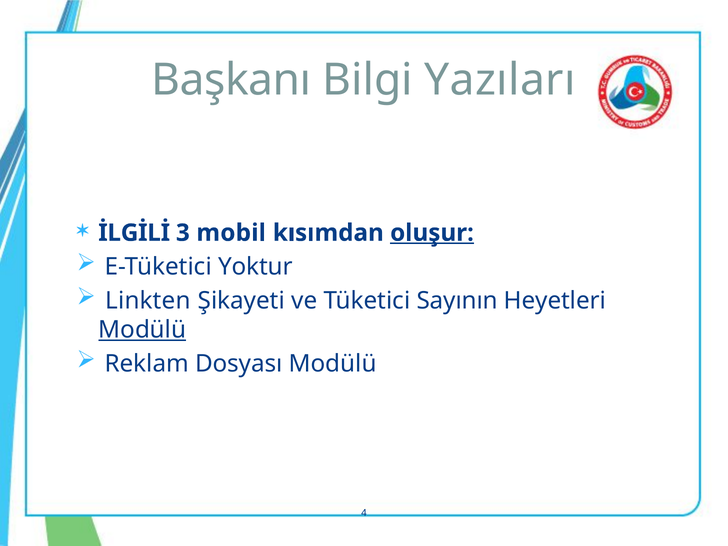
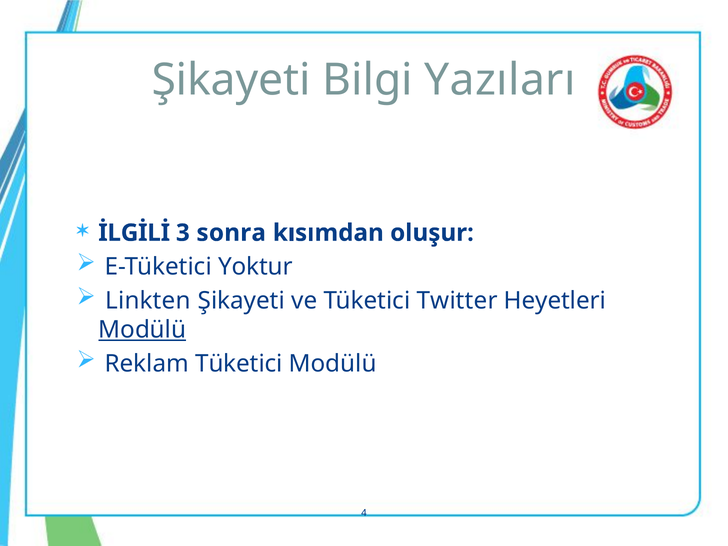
Başkanı: Başkanı -> Şikayeti (231, 80)
mobil: mobil -> sonra (231, 233)
oluşur underline: present -> none (432, 233)
Sayının: Sayının -> Twitter (457, 301)
Reklam Dosyası: Dosyası -> Tüketici (239, 364)
